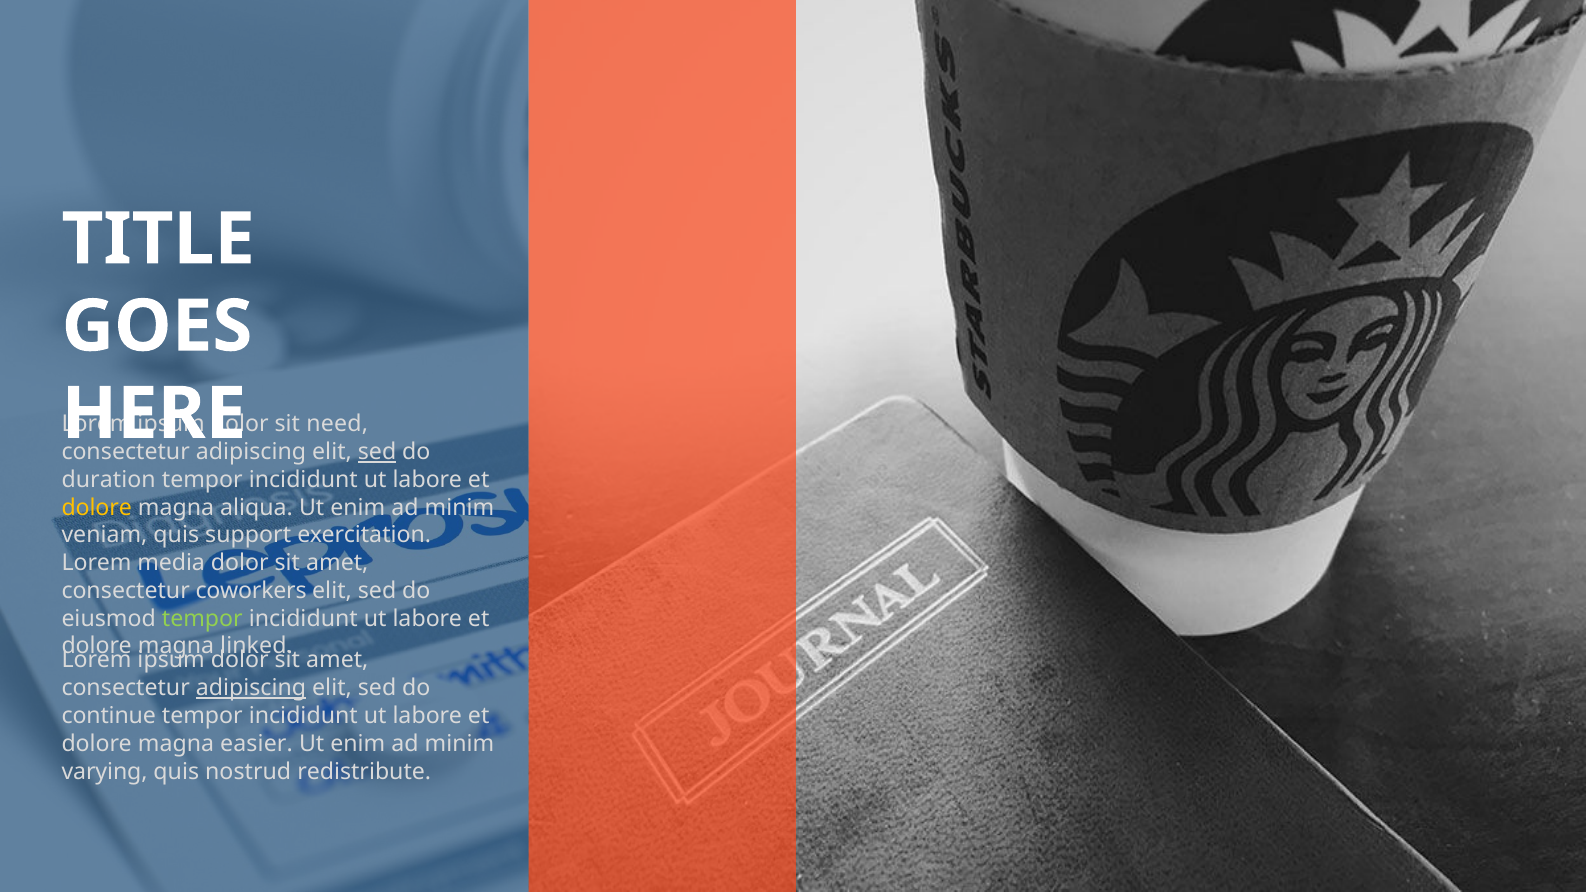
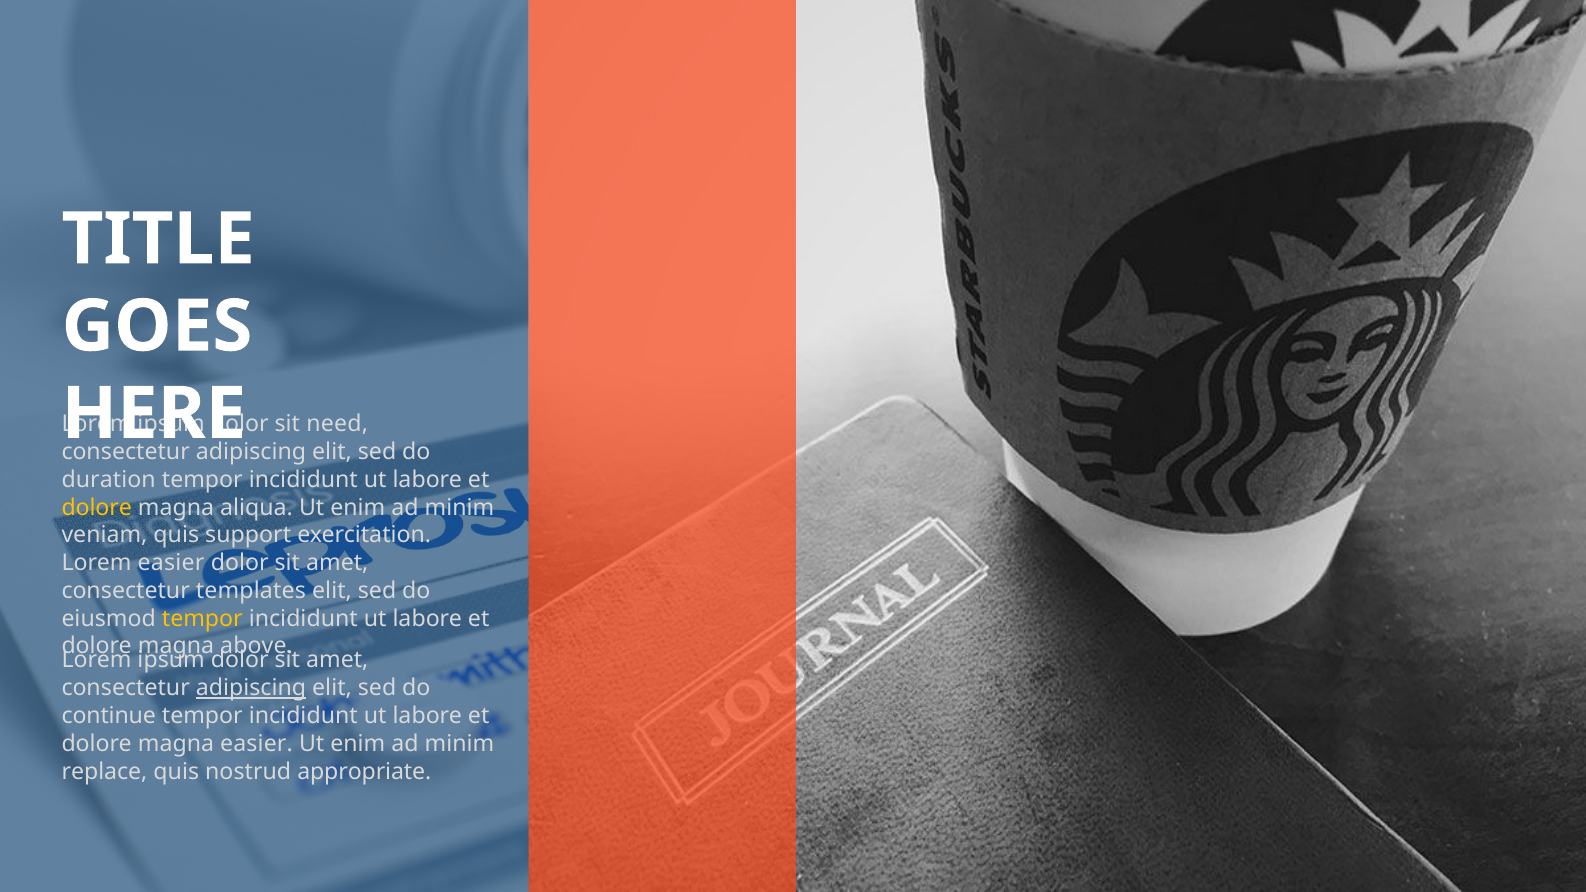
sed underline: present -> none (377, 452)
Lorem media: media -> easier (171, 563)
coworkers: coworkers -> templates (251, 591)
tempor colour: light green -> yellow (202, 619)
linked: linked -> above (257, 646)
varying: varying -> replace (104, 772)
redistribute: redistribute -> appropriate (364, 772)
